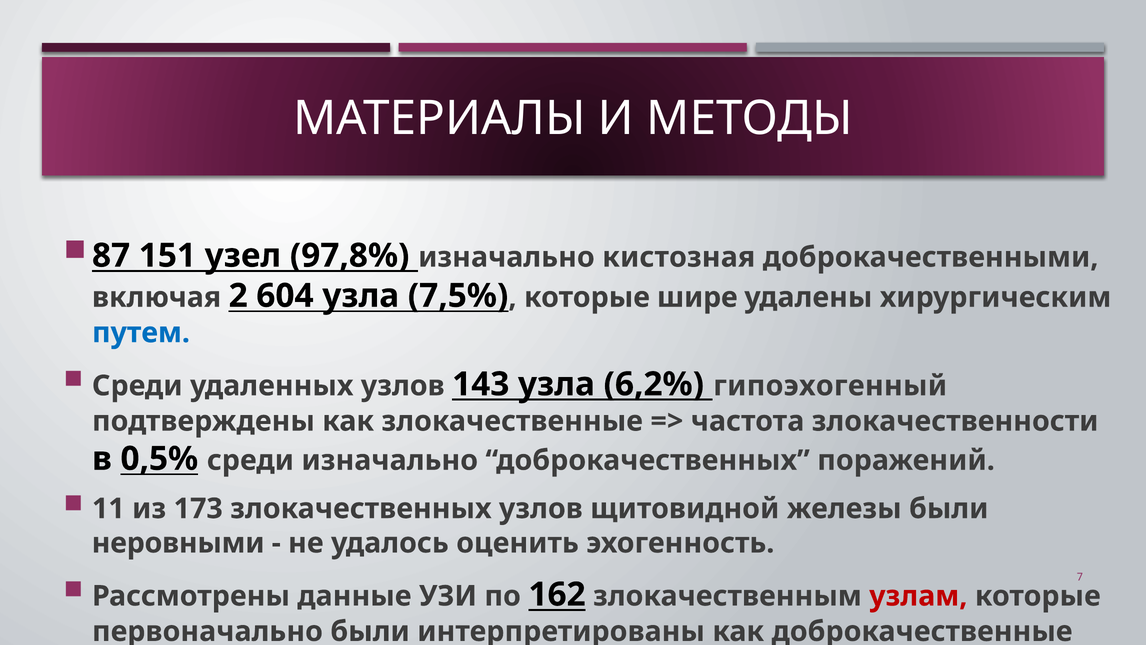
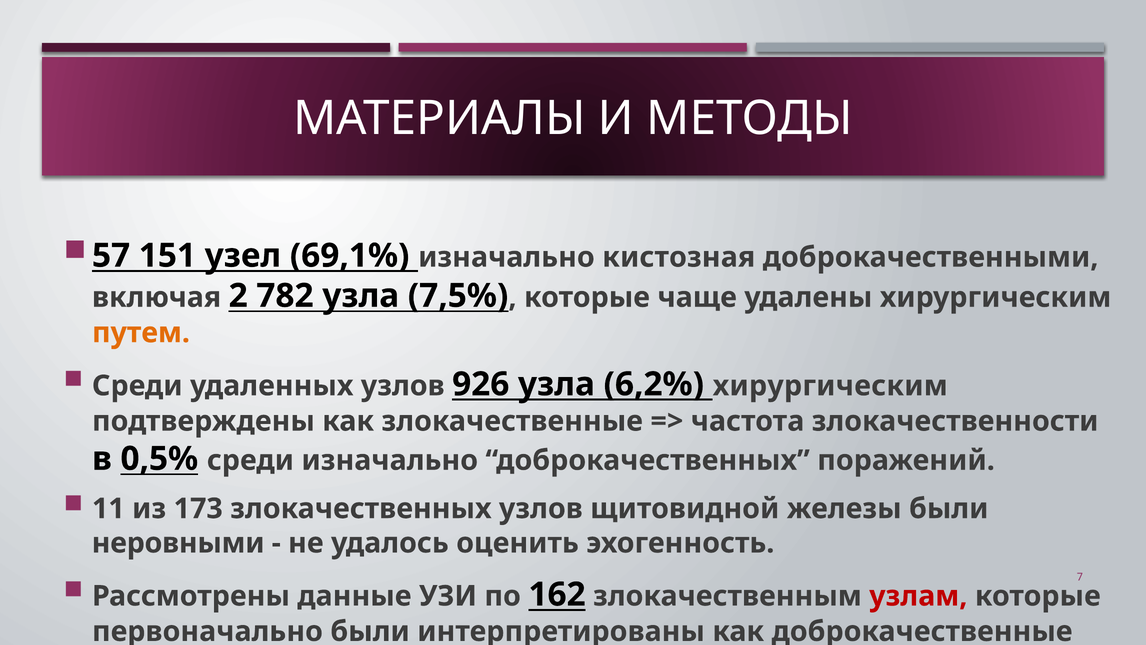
87: 87 -> 57 (111, 256)
97,8%: 97,8% -> 69,1% (350, 256)
604: 604 -> 782 (285, 296)
шире: шире -> чаще (697, 297)
путем colour: blue -> orange (141, 333)
143: 143 -> 926 (481, 384)
6,2% гипоэхогенный: гипоэхогенный -> хирургическим (830, 386)
